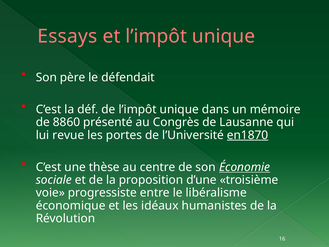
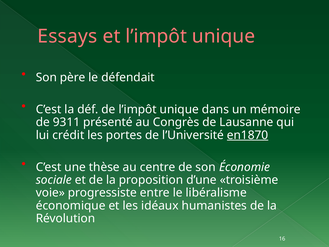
8860: 8860 -> 9311 (67, 122)
revue: revue -> crédit (68, 135)
Économie underline: present -> none (245, 167)
